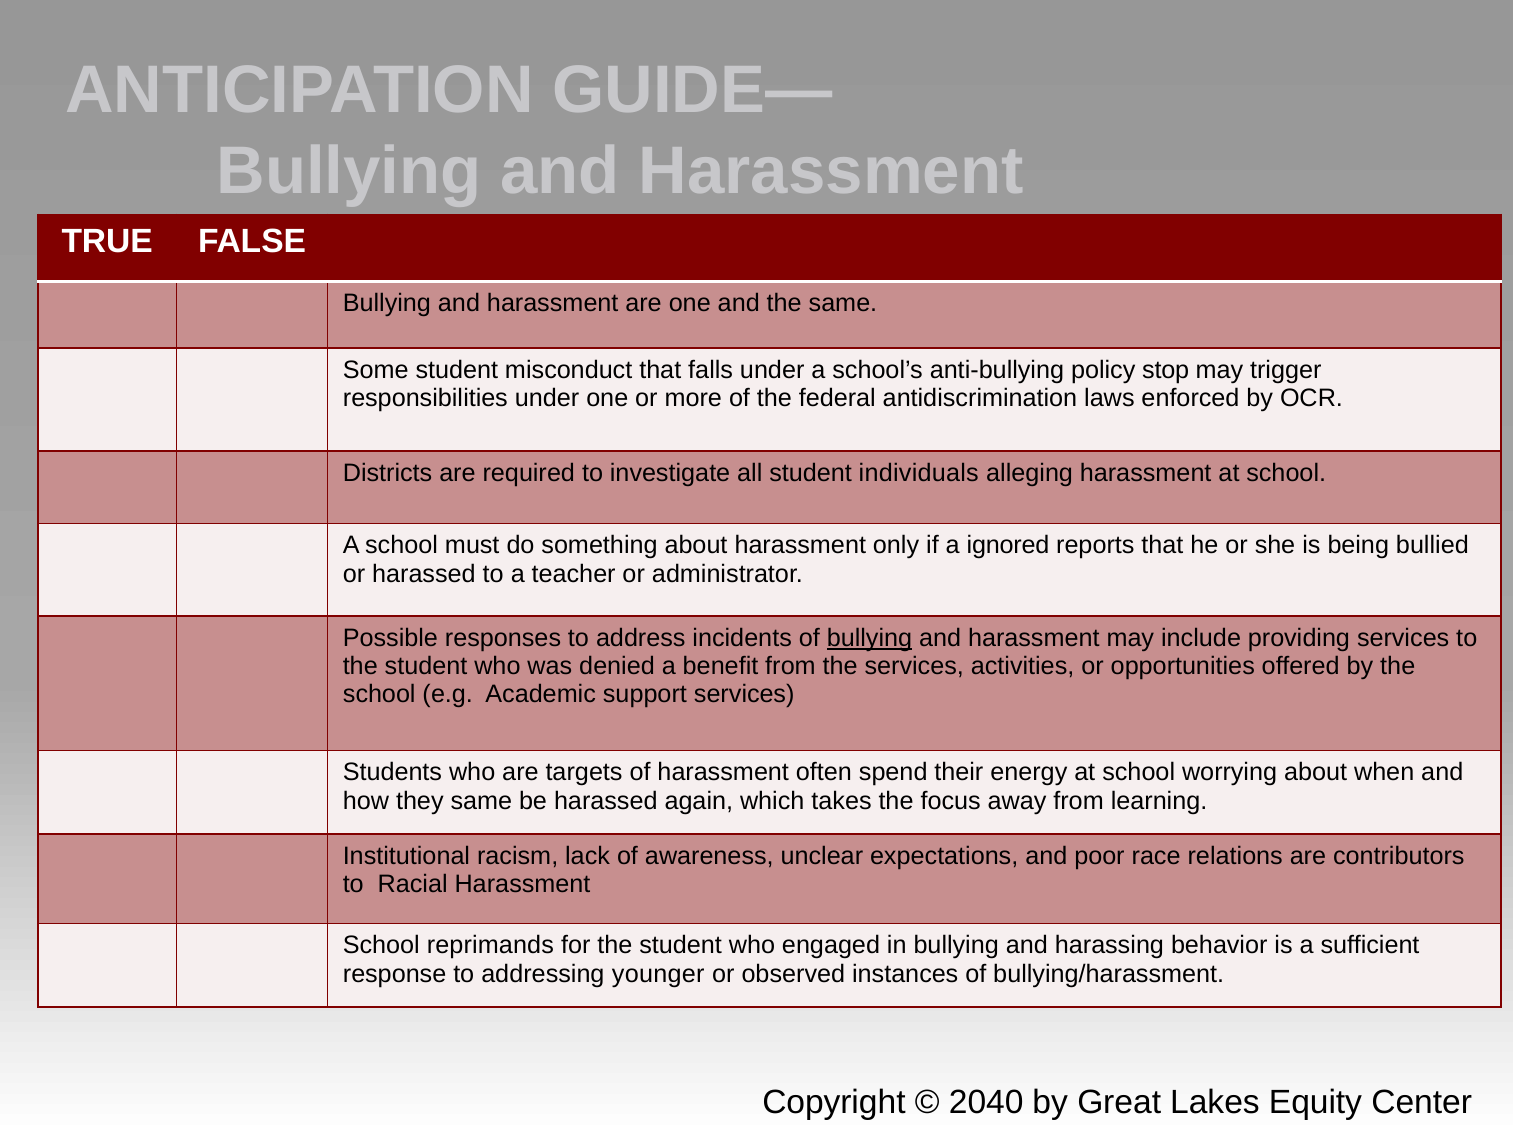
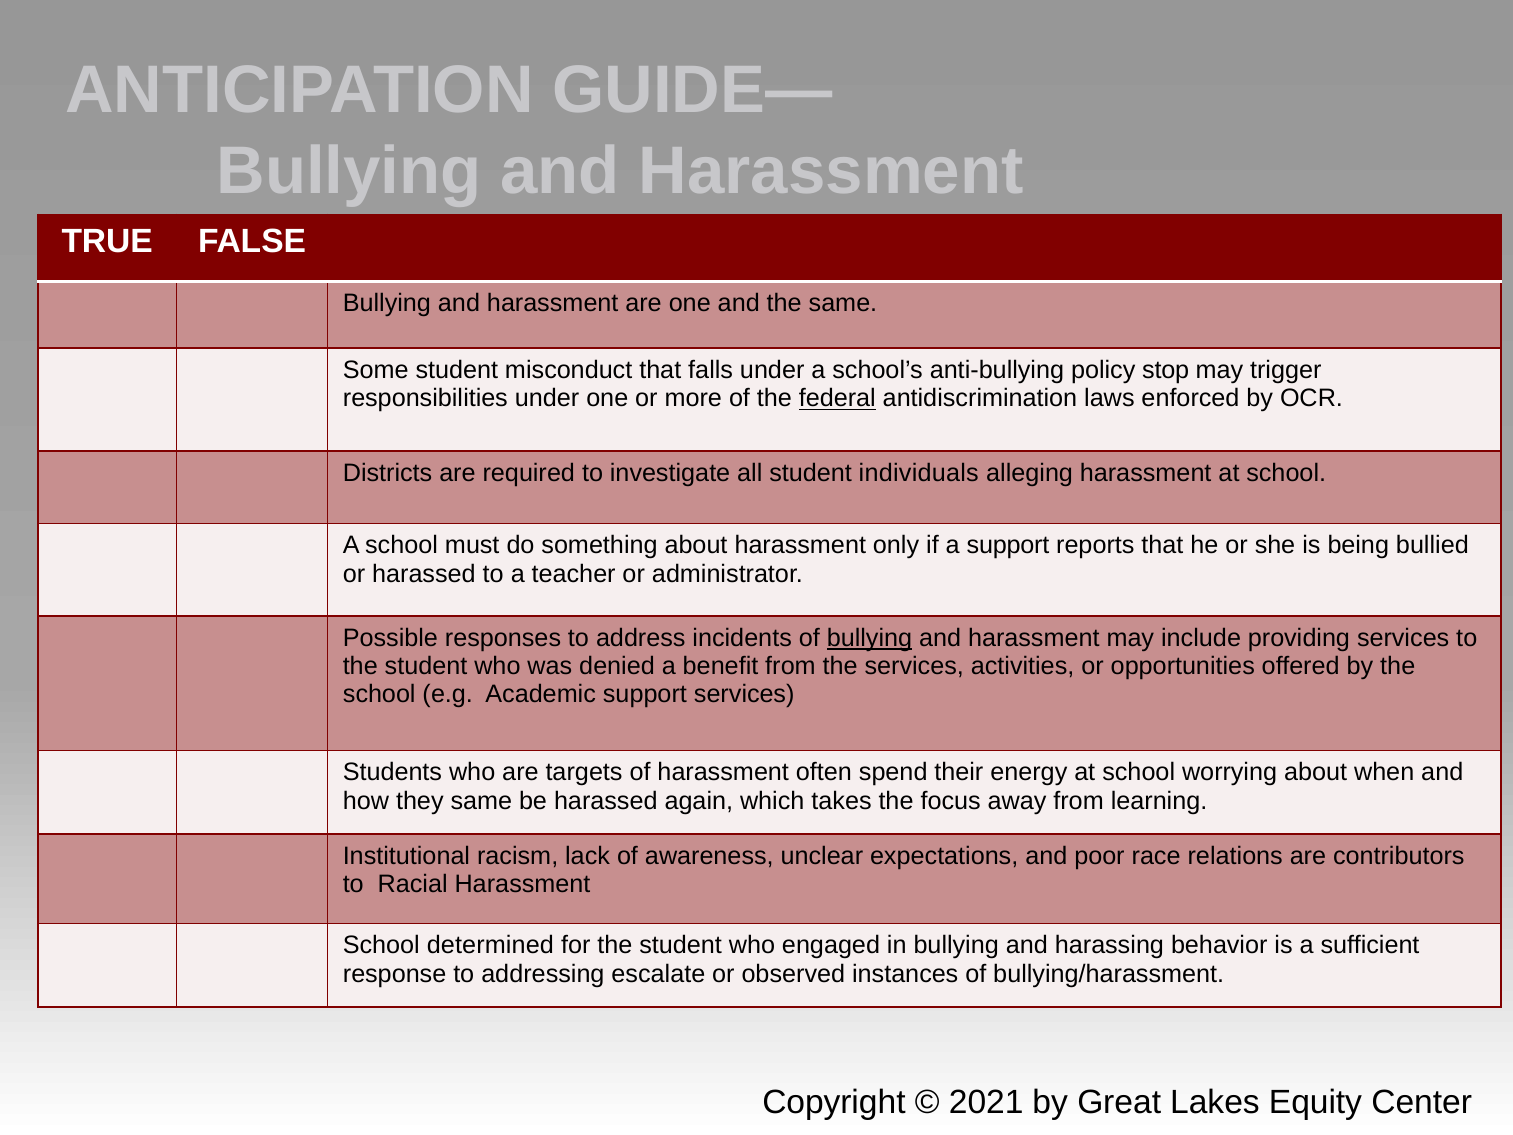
federal underline: none -> present (837, 398)
a ignored: ignored -> support (1008, 545)
reprimands: reprimands -> determined (490, 945)
younger: younger -> escalate (658, 974)
2040: 2040 -> 2021 (986, 1102)
